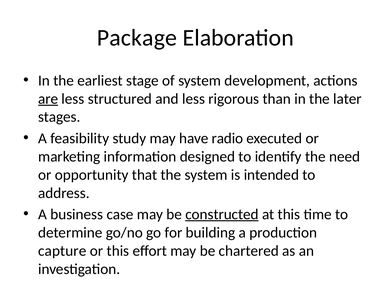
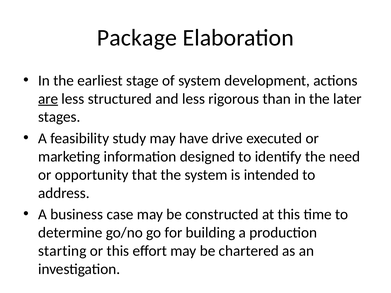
radio: radio -> drive (227, 138)
constructed underline: present -> none (222, 214)
capture: capture -> starting (62, 251)
